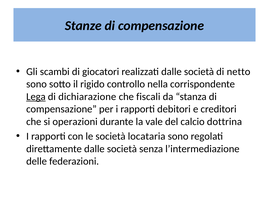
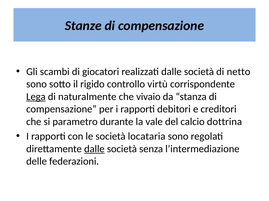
nella: nella -> virtù (158, 84)
dichiarazione: dichiarazione -> naturalmente (87, 97)
fiscali: fiscali -> vivaio (148, 97)
operazioni: operazioni -> parametro (75, 122)
dalle underline: none -> present (94, 149)
